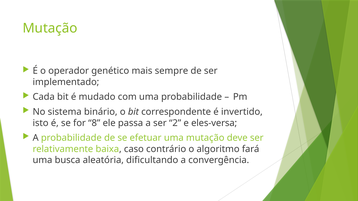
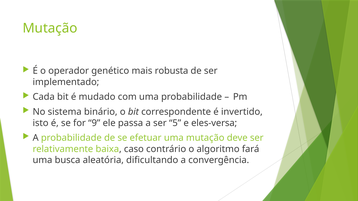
sempre: sempre -> robusta (172, 71)
8: 8 -> 9 (94, 123)
2: 2 -> 5 (175, 123)
